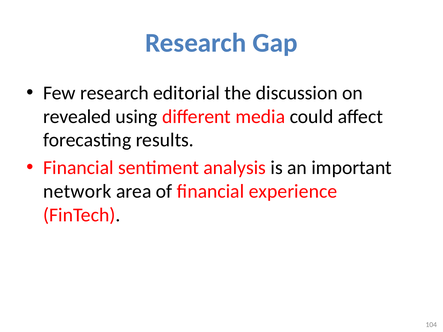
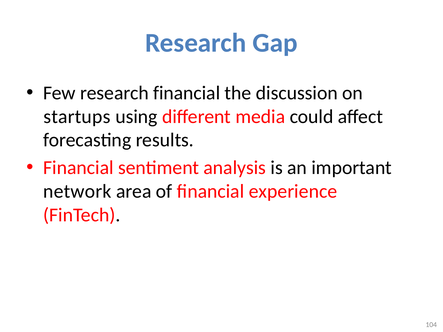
research editorial: editorial -> financial (187, 93)
revealed: revealed -> startups (77, 117)
